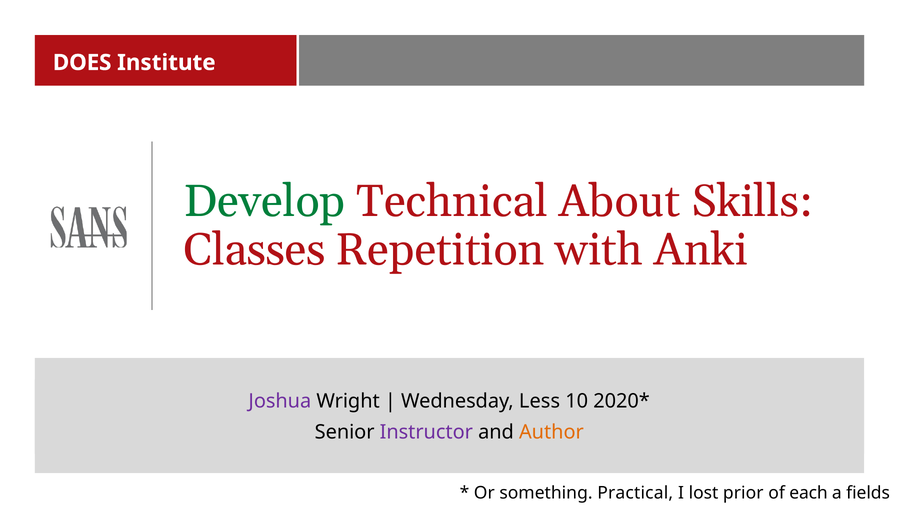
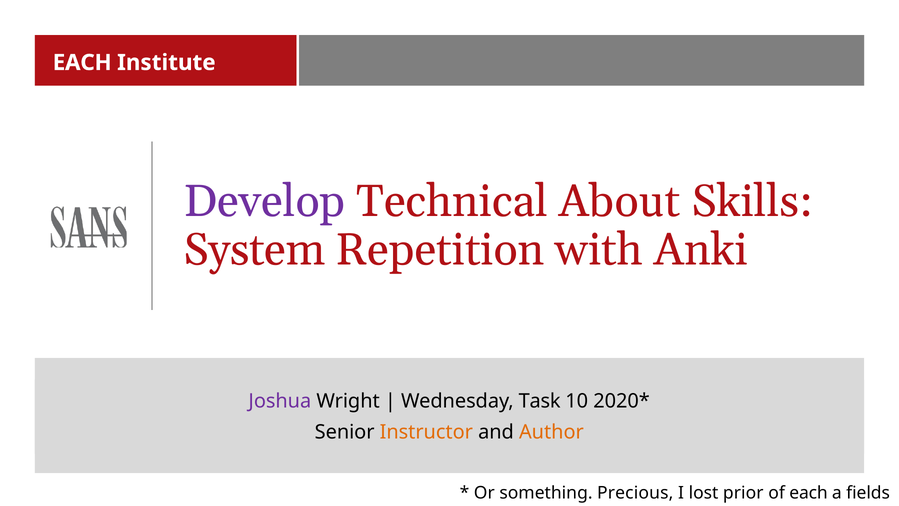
DOES: DOES -> EACH (82, 63)
Develop colour: green -> purple (265, 201)
Classes: Classes -> System (255, 250)
Less: Less -> Task (540, 401)
Instructor colour: purple -> orange (426, 432)
Practical: Practical -> Precious (635, 493)
